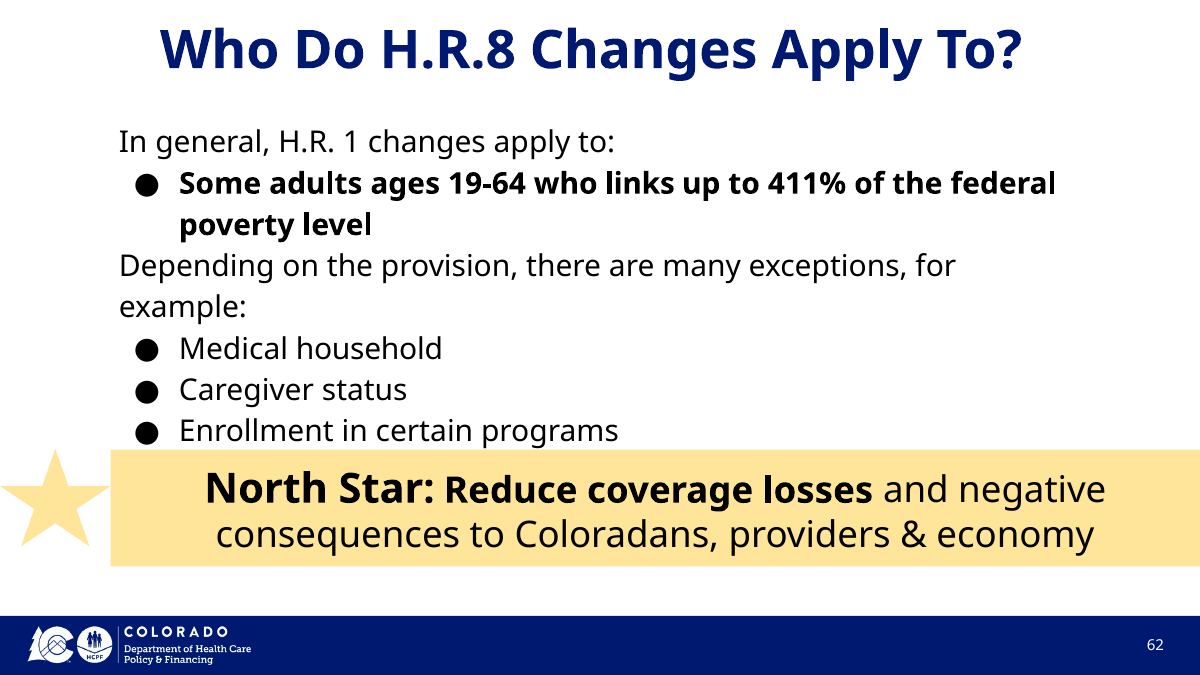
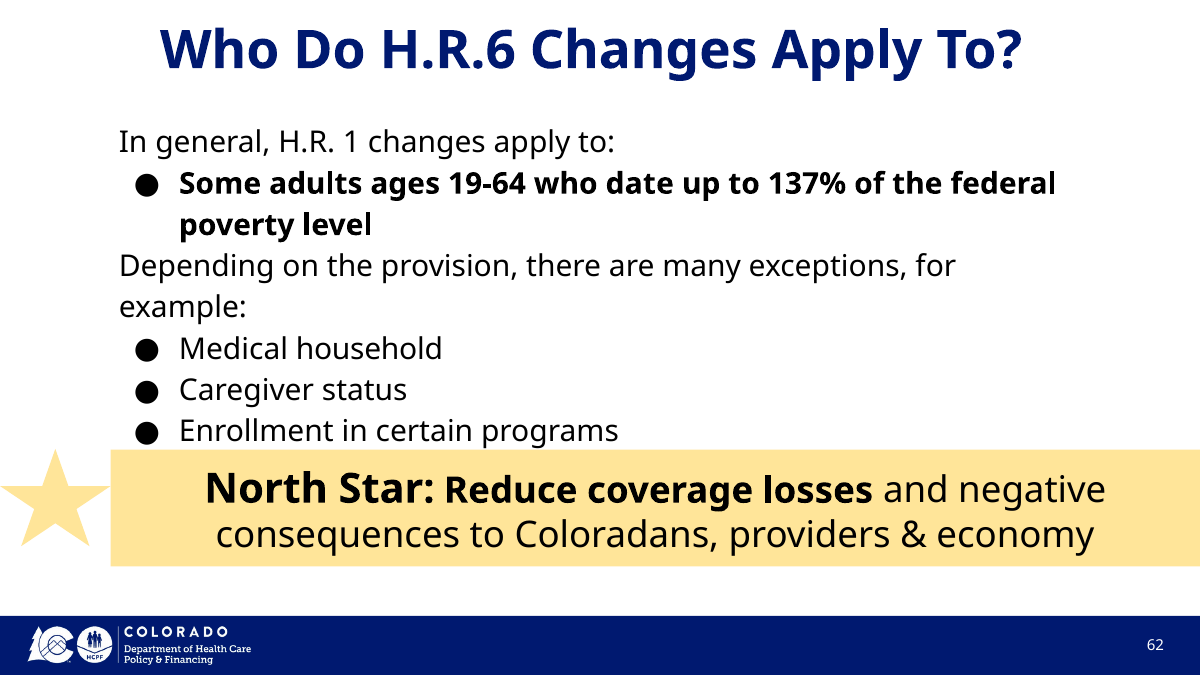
H.R.8: H.R.8 -> H.R.6 (448, 51)
links: links -> date (640, 184)
411%: 411% -> 137% (807, 184)
